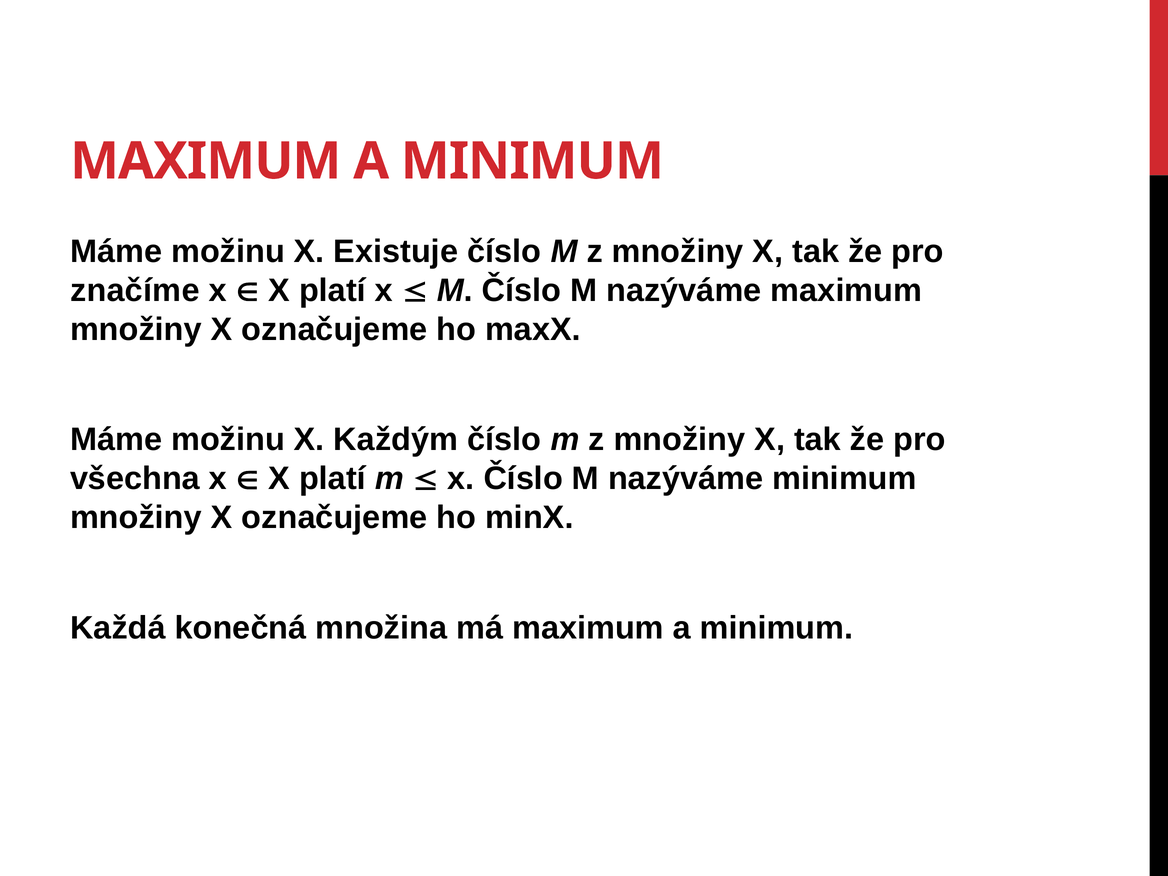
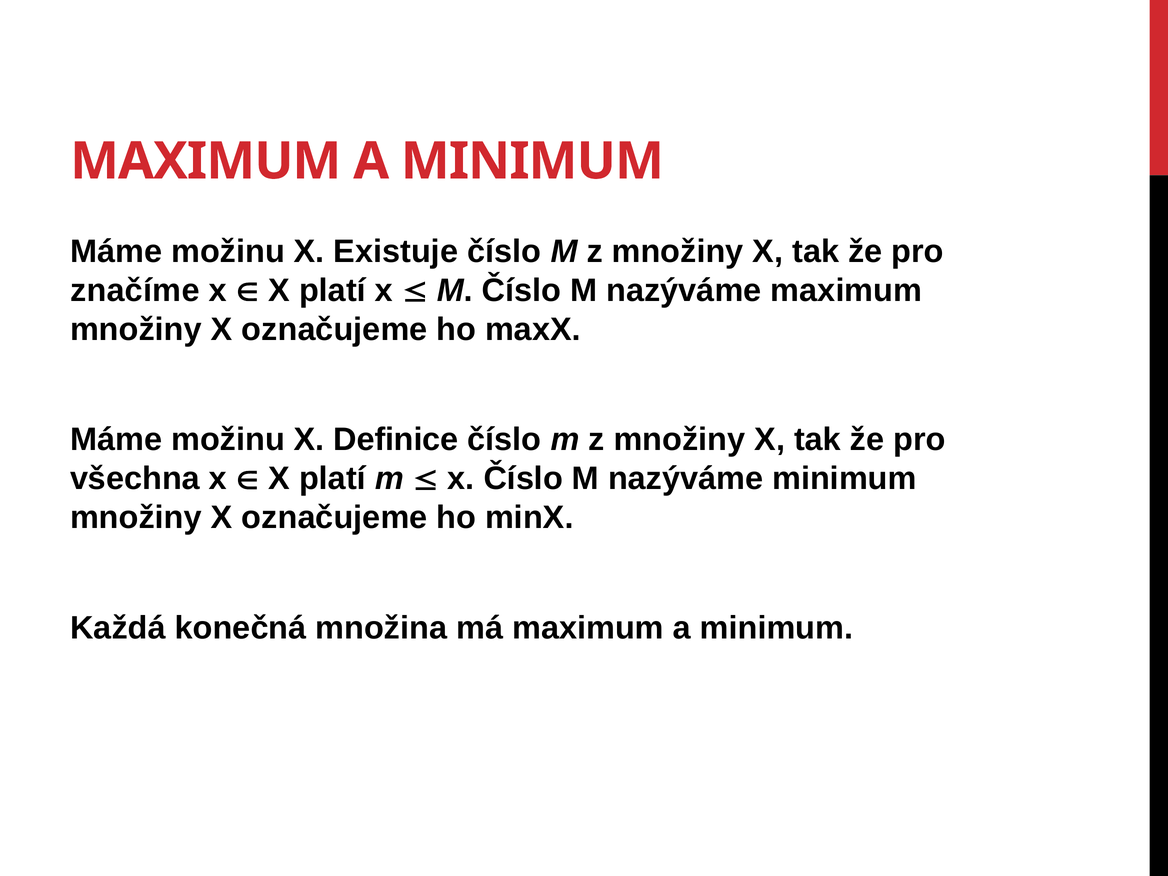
Každým: Každým -> Definice (396, 440)
